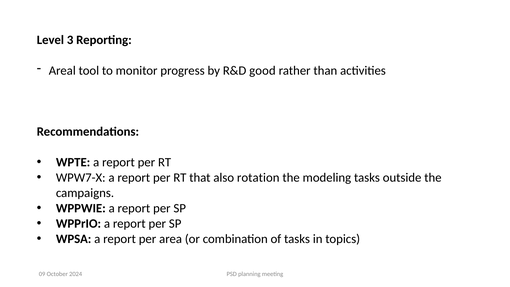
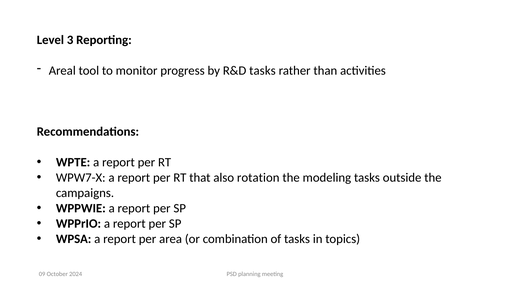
R&D good: good -> tasks (262, 70)
